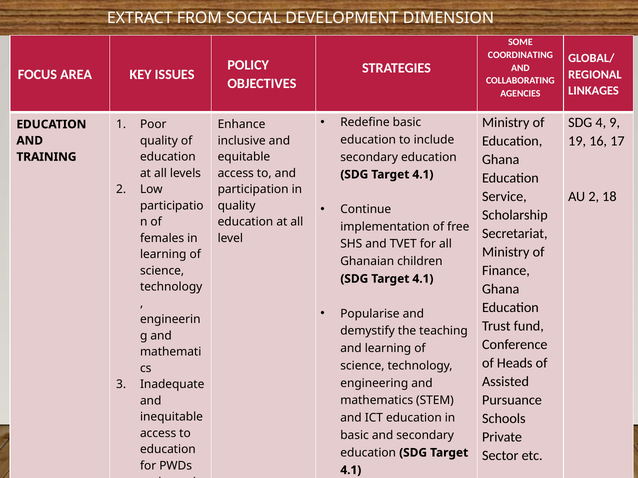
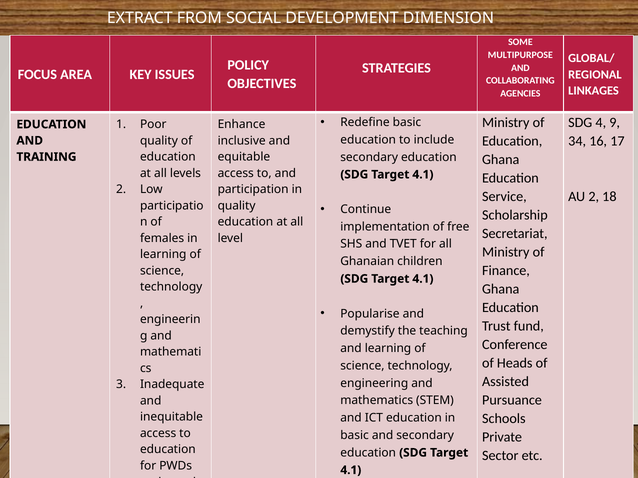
COORDINATING: COORDINATING -> MULTIPURPOSE (520, 55)
19: 19 -> 34 (577, 141)
